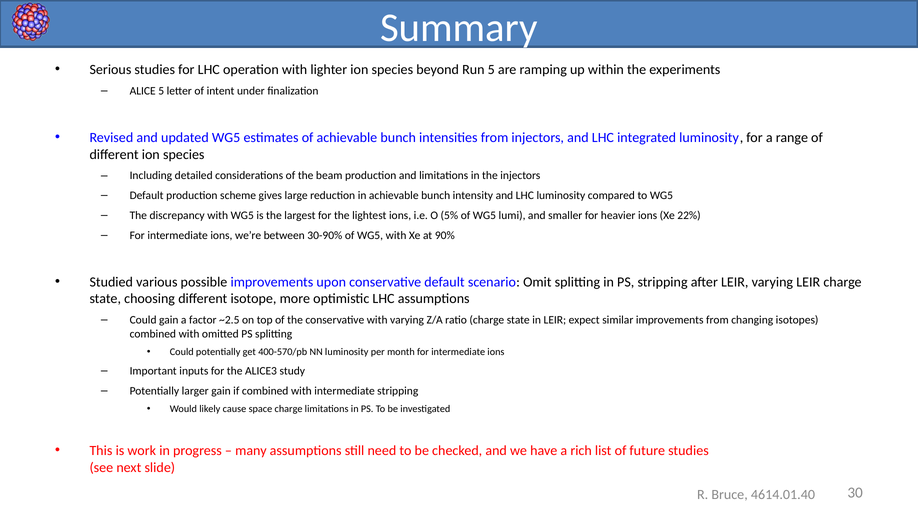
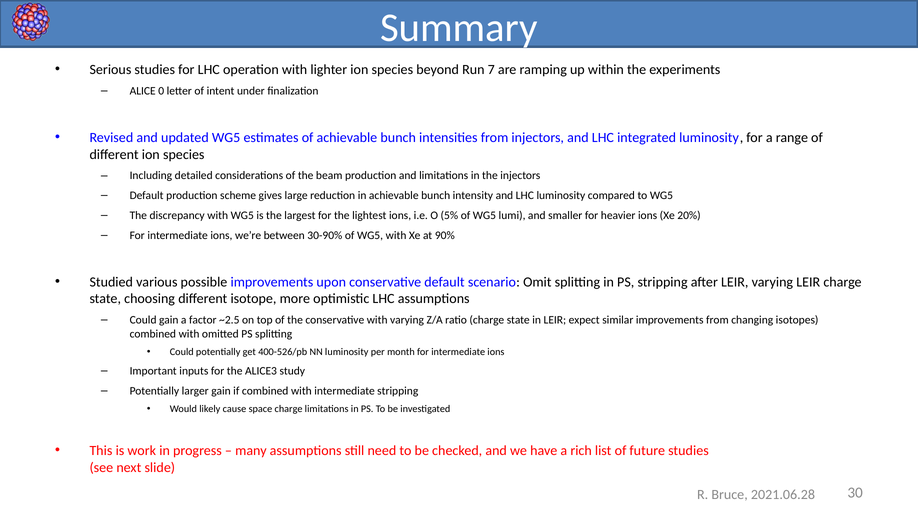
Run 5: 5 -> 7 (491, 70)
ALICE 5: 5 -> 0 (161, 91)
22%: 22% -> 20% (689, 216)
400-570/pb: 400-570/pb -> 400-526/pb (283, 352)
4614.01.40: 4614.01.40 -> 2021.06.28 (783, 495)
